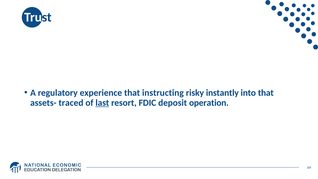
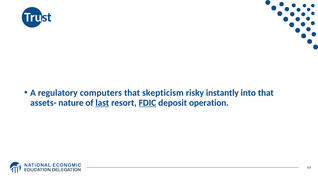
experience: experience -> computers (101, 93)
instructing: instructing -> skepticism (163, 93)
traced: traced -> nature (71, 103)
FDIC underline: none -> present (147, 103)
